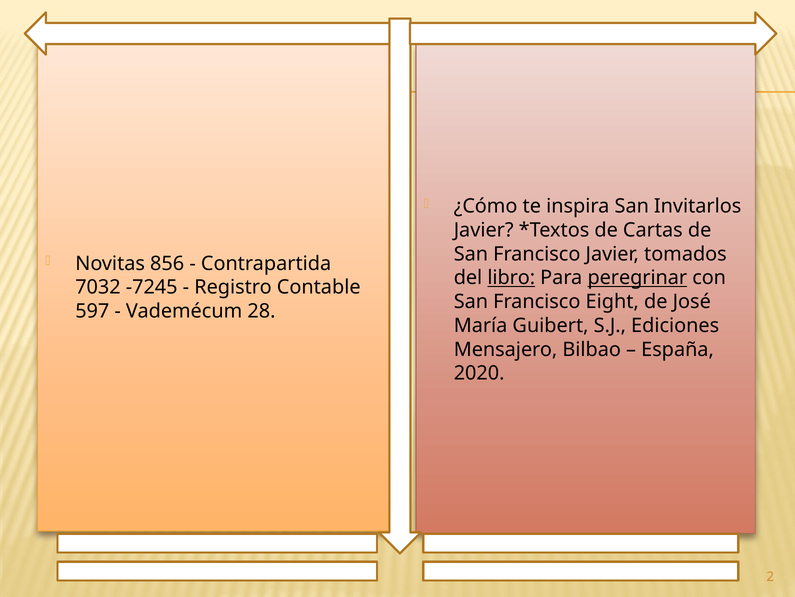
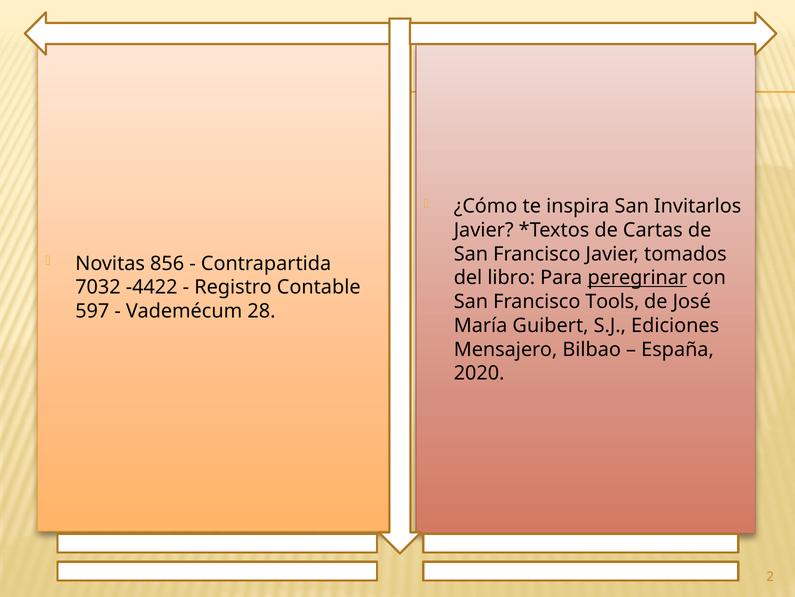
libro underline: present -> none (511, 277)
-7245: -7245 -> -4422 (152, 287)
Eight: Eight -> Tools (612, 301)
